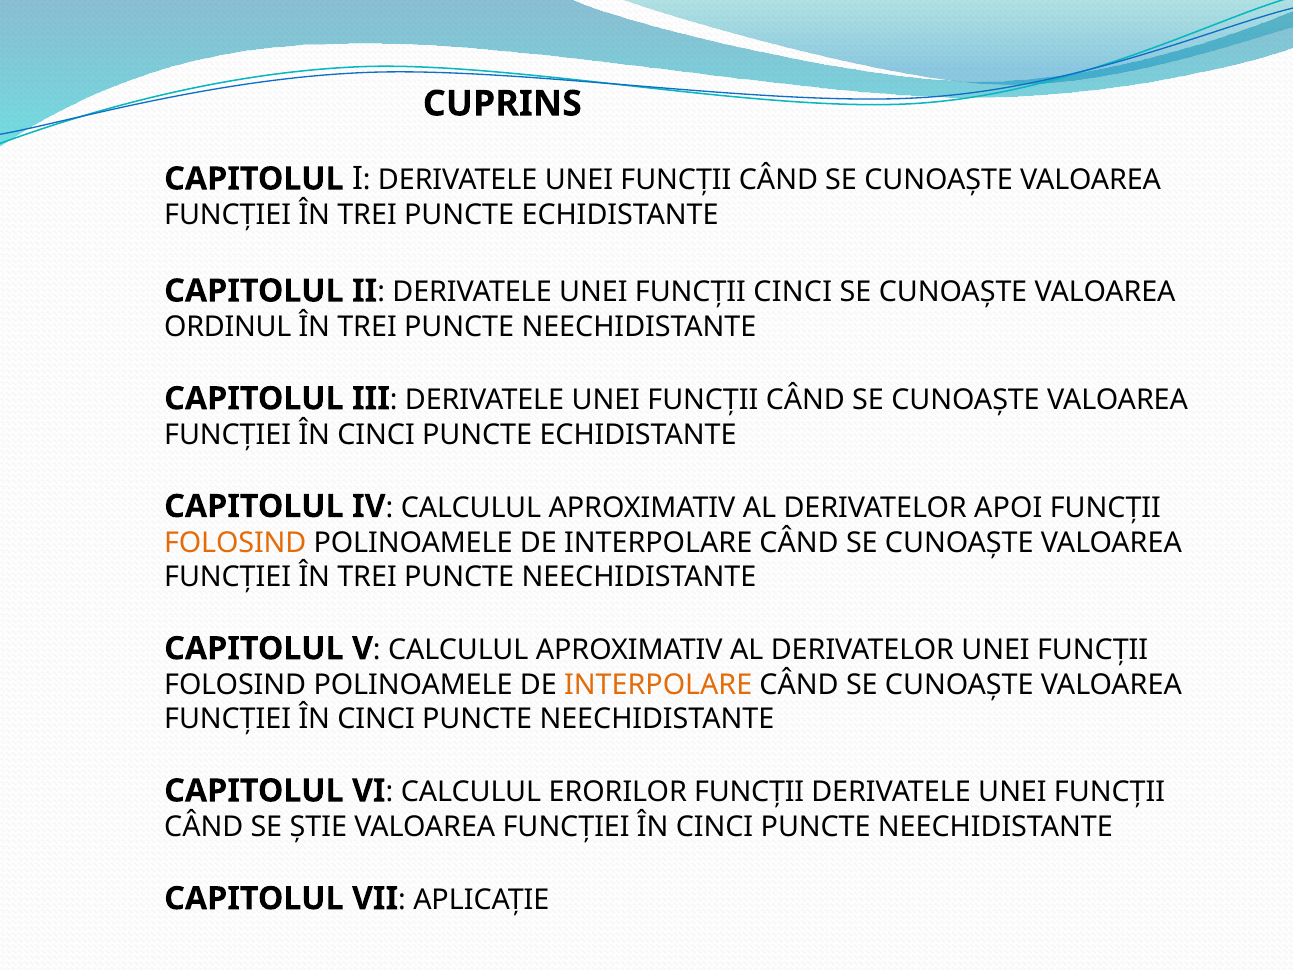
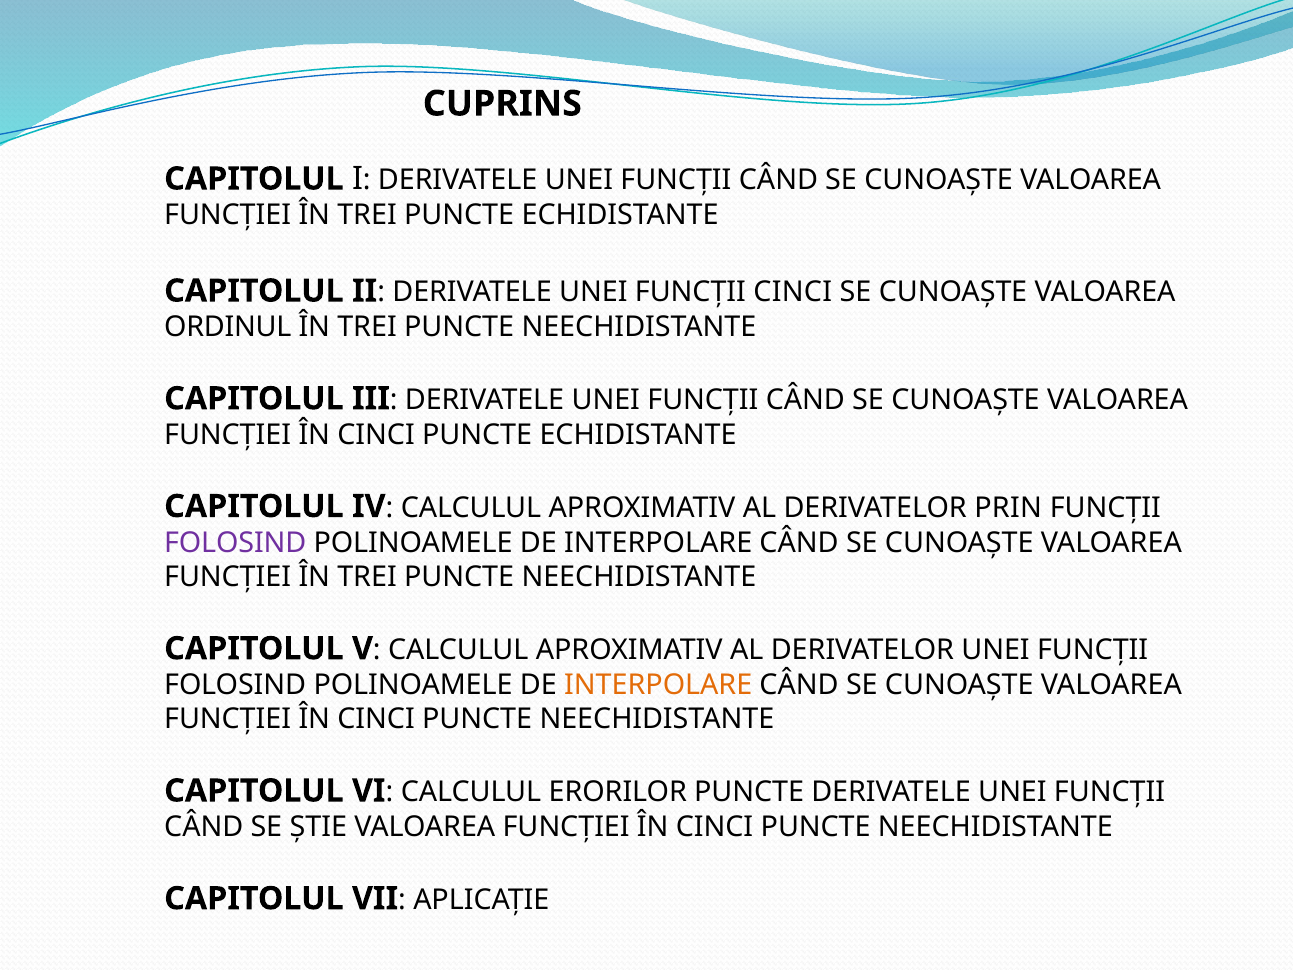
APOI: APOI -> PRIN (1008, 507)
FOLOSIND colour: orange -> purple (235, 543)
ERORILOR FUNCȚII: FUNCȚII -> PUNCTE (749, 792)
